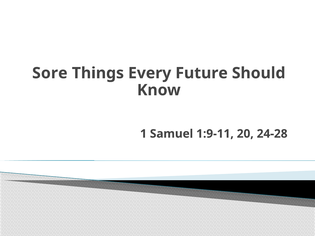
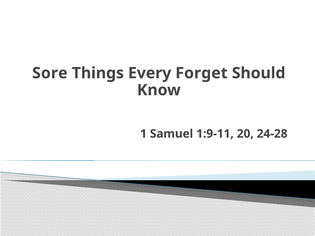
Future: Future -> Forget (202, 73)
